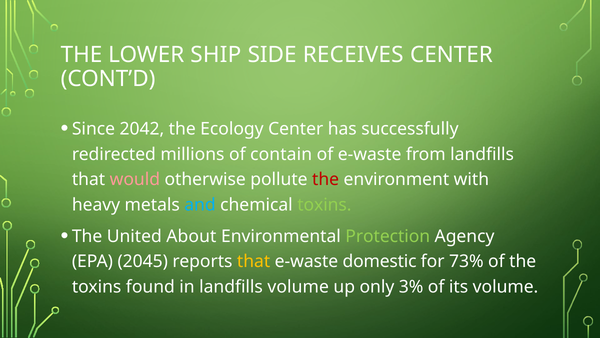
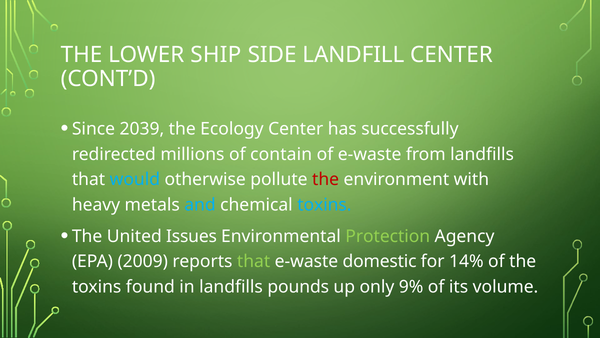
RECEIVES: RECEIVES -> LANDFILL (353, 55)
2042: 2042 -> 2039 (142, 129)
would colour: pink -> light blue (135, 179)
toxins colour: light green -> light blue (324, 205)
About: About -> Issues (192, 236)
2045: 2045 -> 2009 (143, 261)
that colour: yellow -> light green (254, 261)
73%: 73% -> 14% (466, 261)
landfills volume: volume -> pounds (298, 286)
3%: 3% -> 9% (411, 286)
